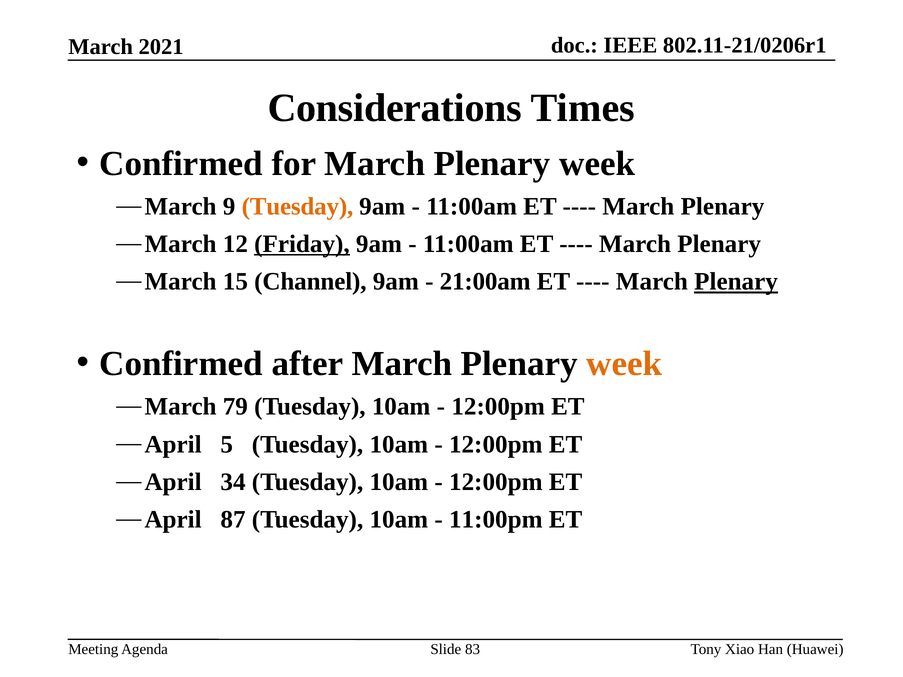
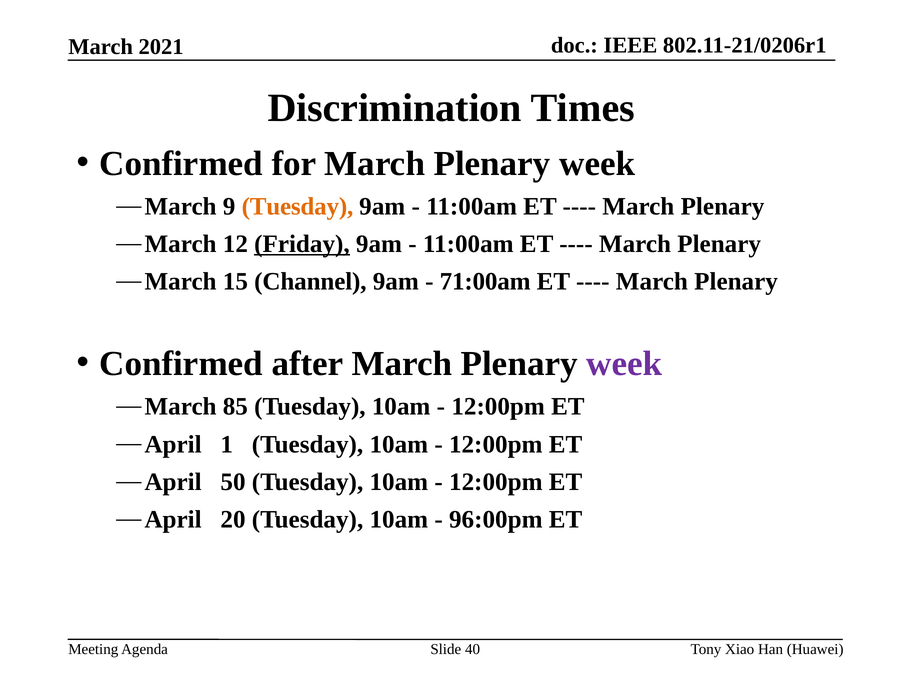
Considerations: Considerations -> Discrimination (395, 108)
21:00am: 21:00am -> 71:00am (485, 282)
Plenary underline: present -> none (736, 282)
week colour: orange -> purple (624, 364)
79: 79 -> 85 (235, 407)
5: 5 -> 1 (227, 444)
34: 34 -> 50 (233, 482)
87: 87 -> 20 (233, 520)
11:00pm: 11:00pm -> 96:00pm (496, 520)
83: 83 -> 40 (473, 650)
